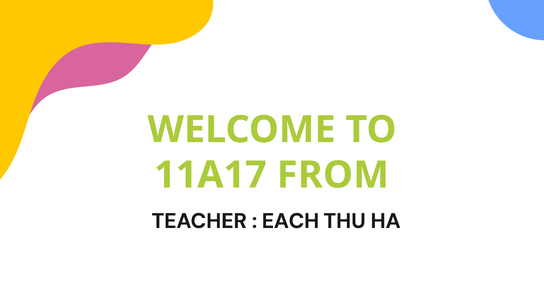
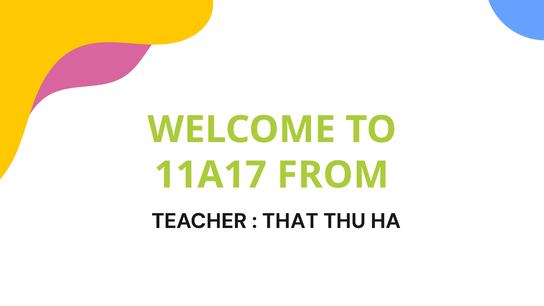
EACH: EACH -> THAT (290, 221)
